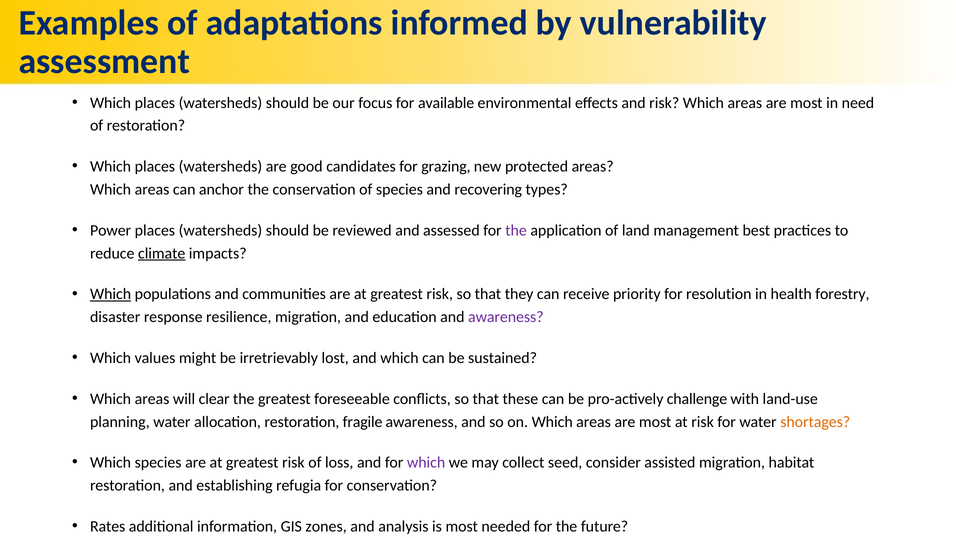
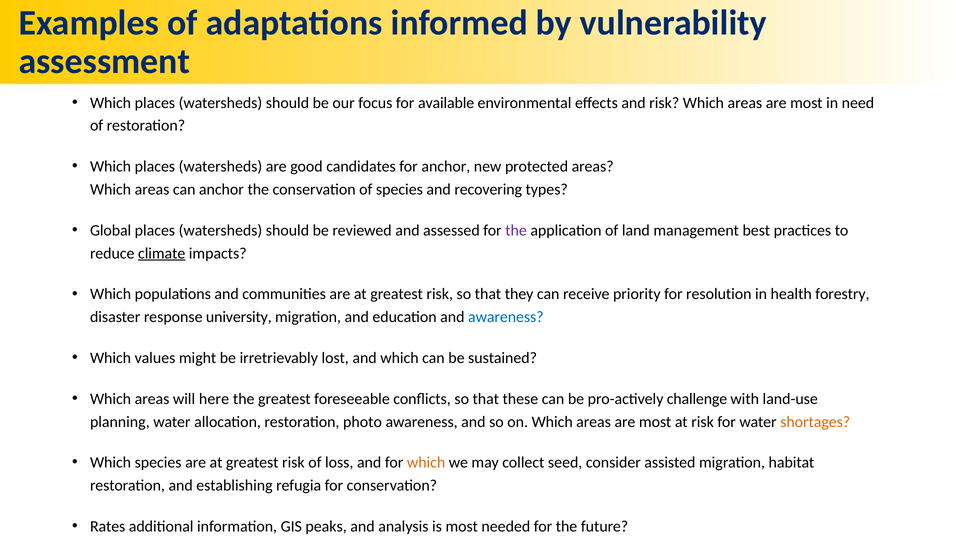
for grazing: grazing -> anchor (446, 167)
Power: Power -> Global (111, 230)
Which underline: present -> none (111, 294)
resilience: resilience -> university (239, 317)
awareness colour: purple -> blue (506, 317)
clear: clear -> here (214, 399)
fragile: fragile -> photo (362, 422)
which colour: purple -> orange (426, 462)
zones: zones -> peaks (326, 526)
